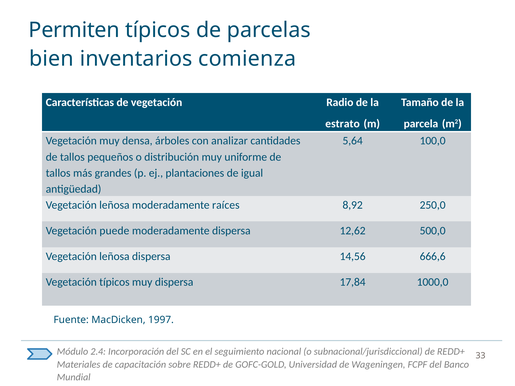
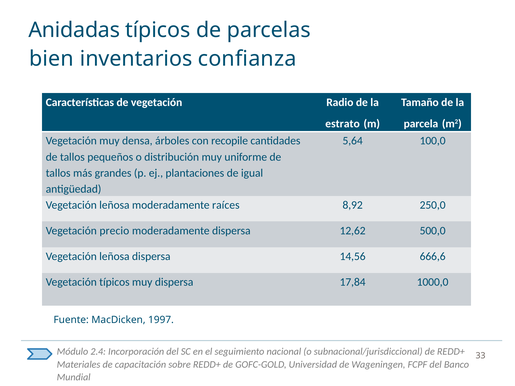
Permiten: Permiten -> Anidadas (74, 30)
comienza: comienza -> confianza (247, 59)
analizar: analizar -> recopile (230, 141)
puede: puede -> precio (114, 231)
